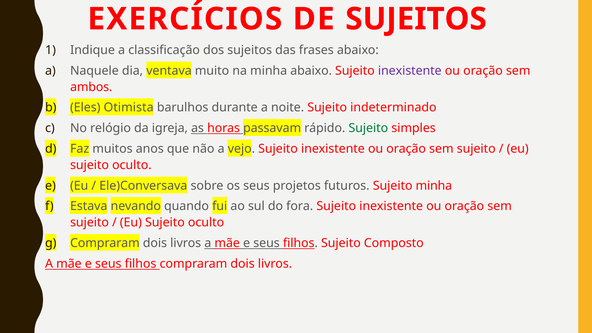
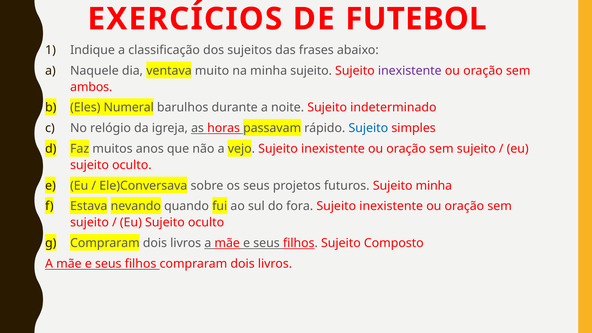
DE SUJEITOS: SUJEITOS -> FUTEBOL (416, 19)
minha abaixo: abaixo -> sujeito (311, 71)
Otimista: Otimista -> Numeral (129, 108)
Sujeito colour: green -> blue (368, 128)
